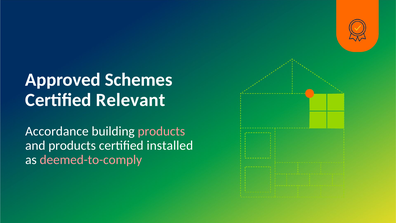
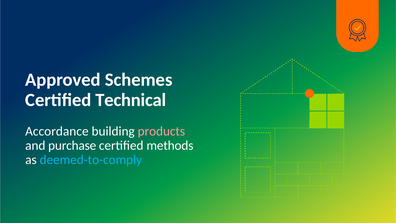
Relevant: Relevant -> Technical (131, 100)
and products: products -> purchase (72, 145)
installed: installed -> methods (170, 145)
deemed-to-comply colour: pink -> light blue (91, 160)
